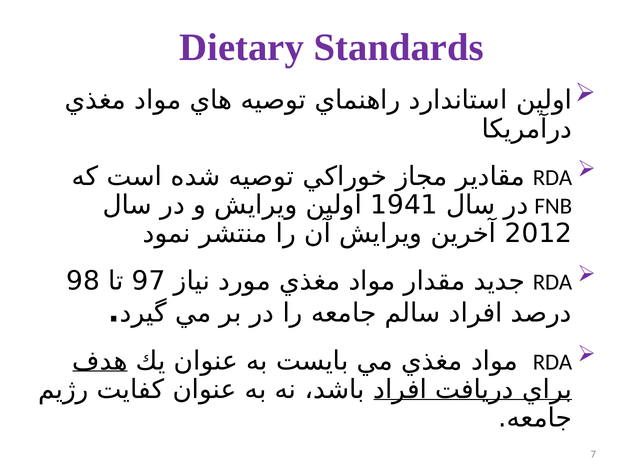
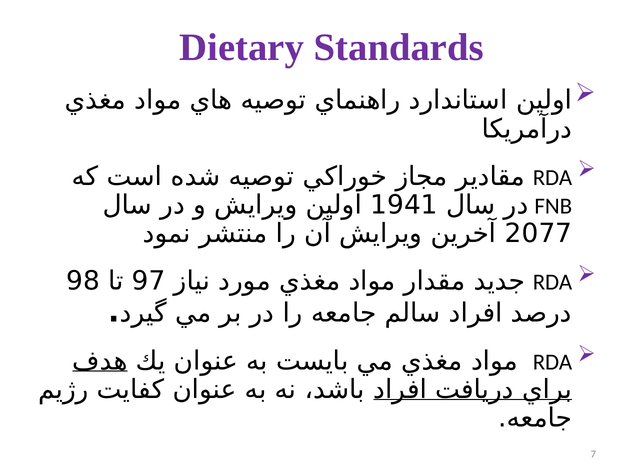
2012: 2012 -> 2077 (539, 233)
